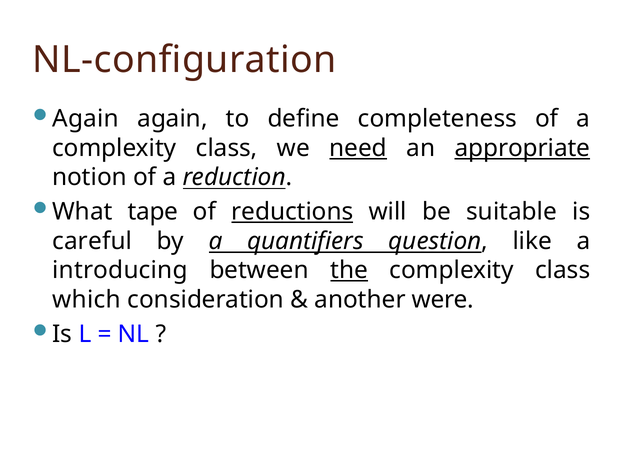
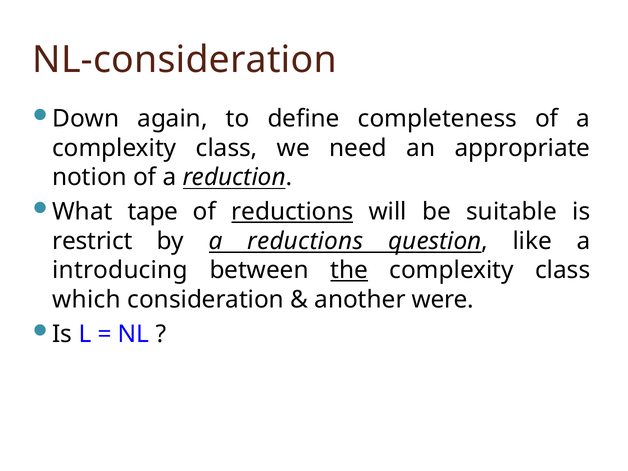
NL-configuration: NL-configuration -> NL-consideration (185, 60)
Again: Again -> Down (86, 119)
need underline: present -> none (358, 148)
appropriate underline: present -> none (522, 148)
careful: careful -> restrict (92, 241)
a quantifiers: quantifiers -> reductions (305, 241)
